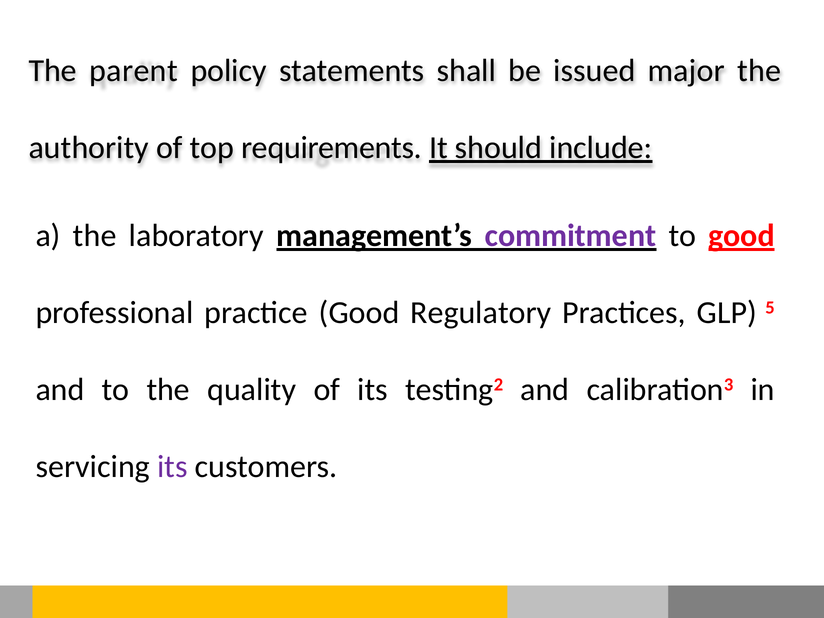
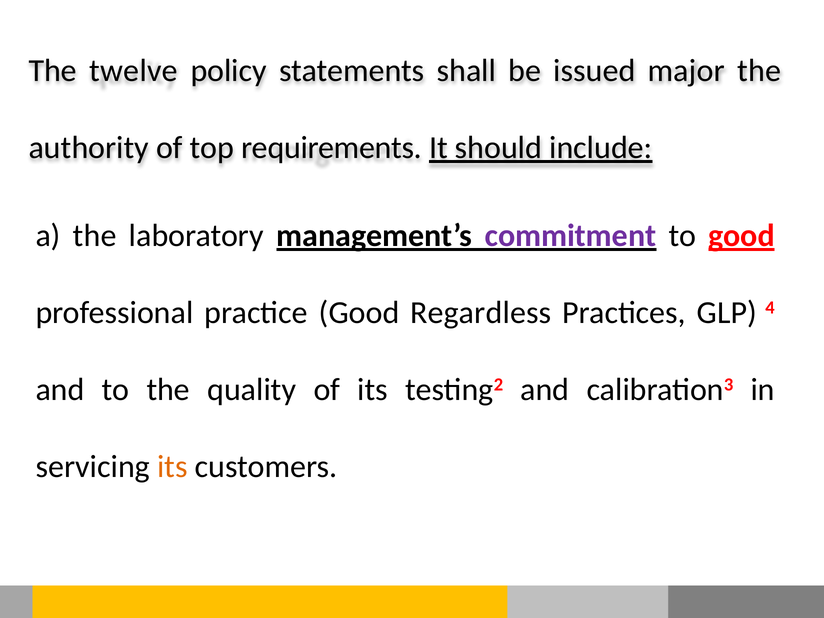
parent: parent -> twelve (134, 71)
Regulatory: Regulatory -> Regardless (481, 313)
5: 5 -> 4 (770, 307)
its colour: purple -> orange (172, 466)
